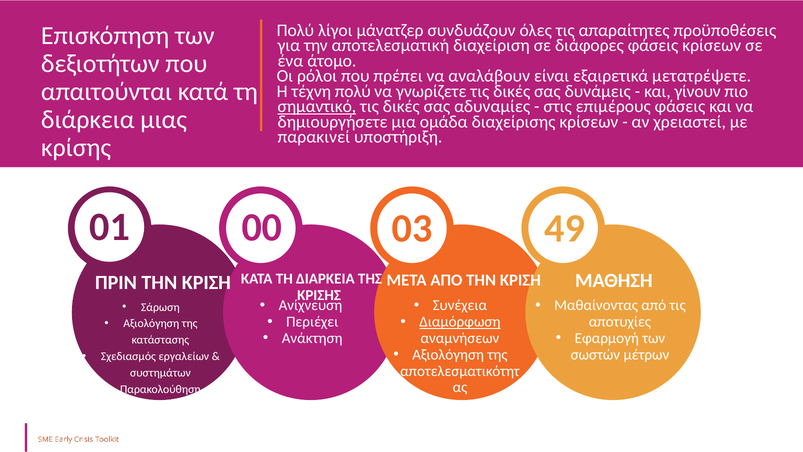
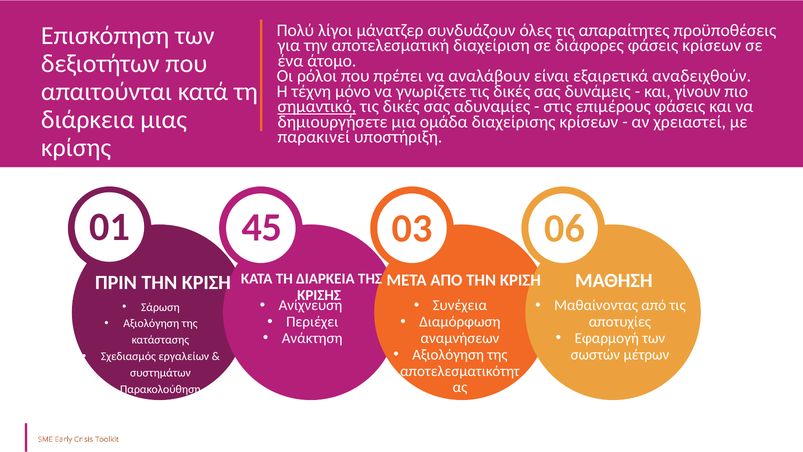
μετατρέψετε: μετατρέψετε -> αναδειχθούν (702, 76)
τέχνη πολύ: πολύ -> μόνο (353, 91)
00: 00 -> 45 (262, 227)
49: 49 -> 06 (565, 228)
Διαμόρφωση underline: present -> none (460, 322)
